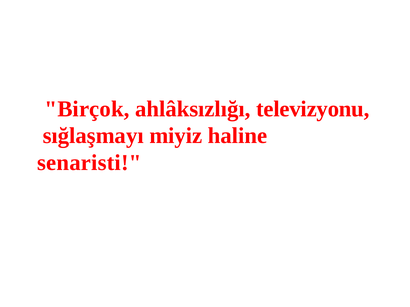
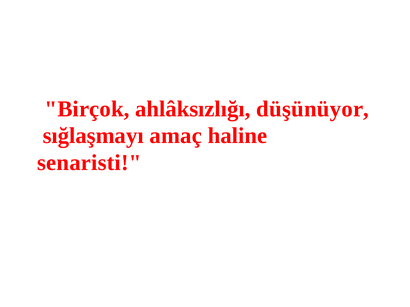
televizyonu: televizyonu -> düşünüyor (313, 109)
miyiz: miyiz -> amaç (176, 136)
